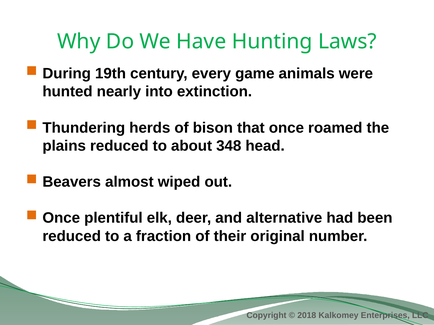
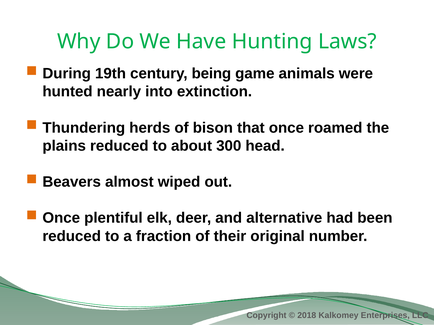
every: every -> being (211, 74)
348: 348 -> 300 (229, 146)
